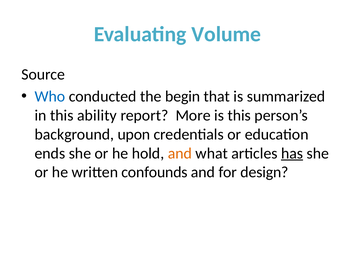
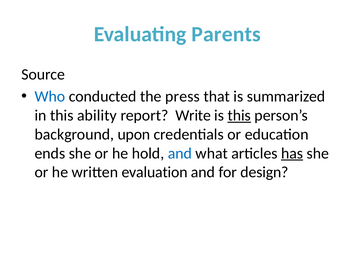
Volume: Volume -> Parents (226, 34)
begin: begin -> press (182, 97)
More: More -> Write (193, 116)
this underline: none -> present (239, 116)
and colour: orange -> blue (180, 153)
confounds: confounds -> evaluation (155, 172)
